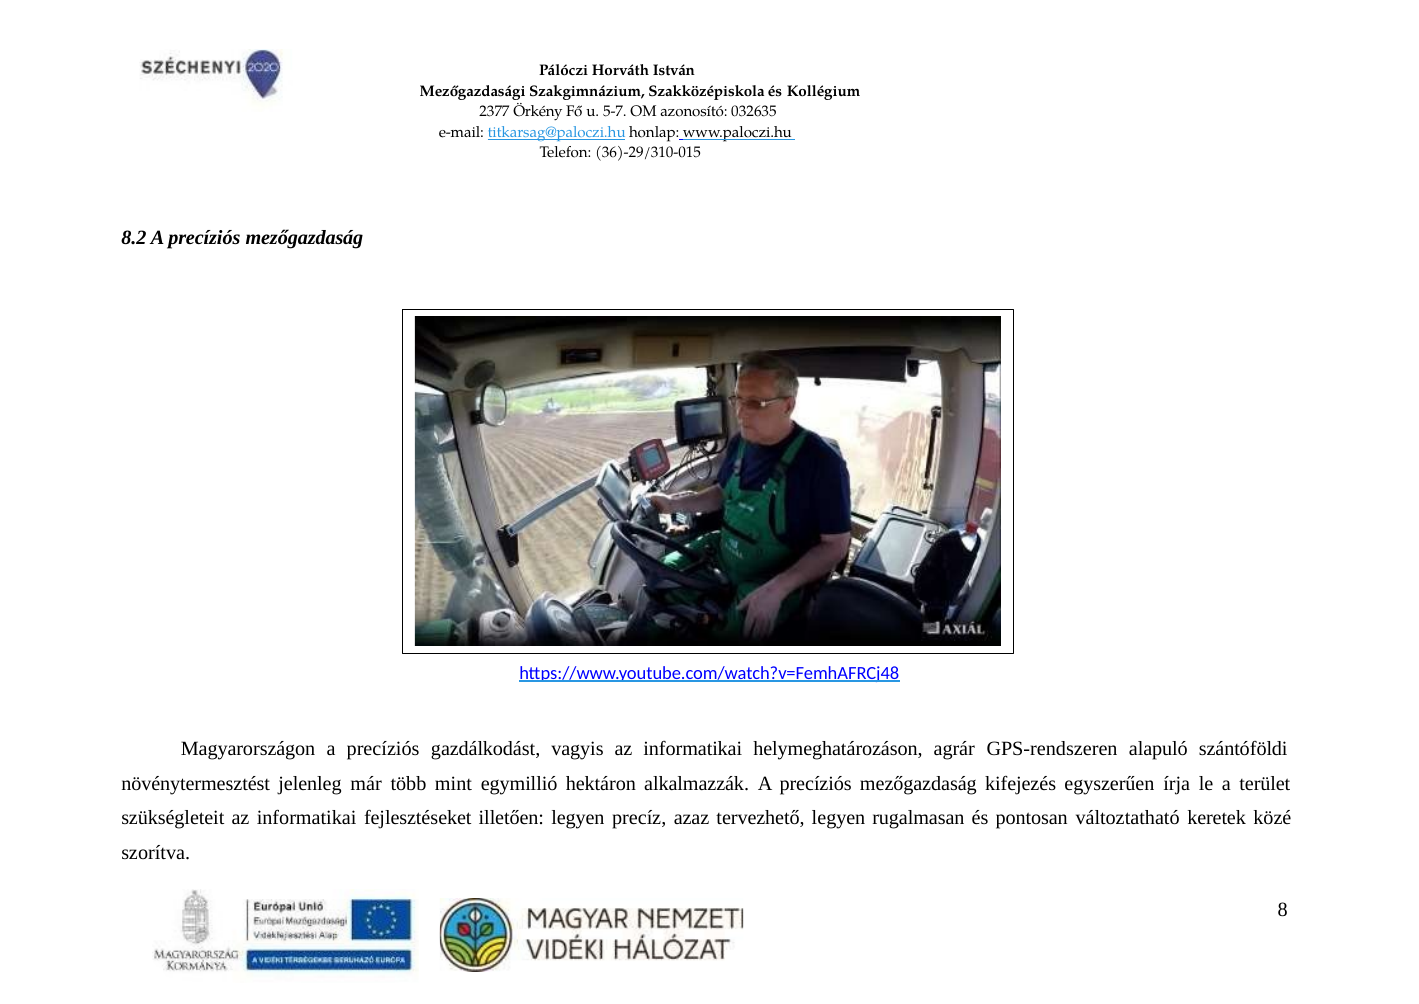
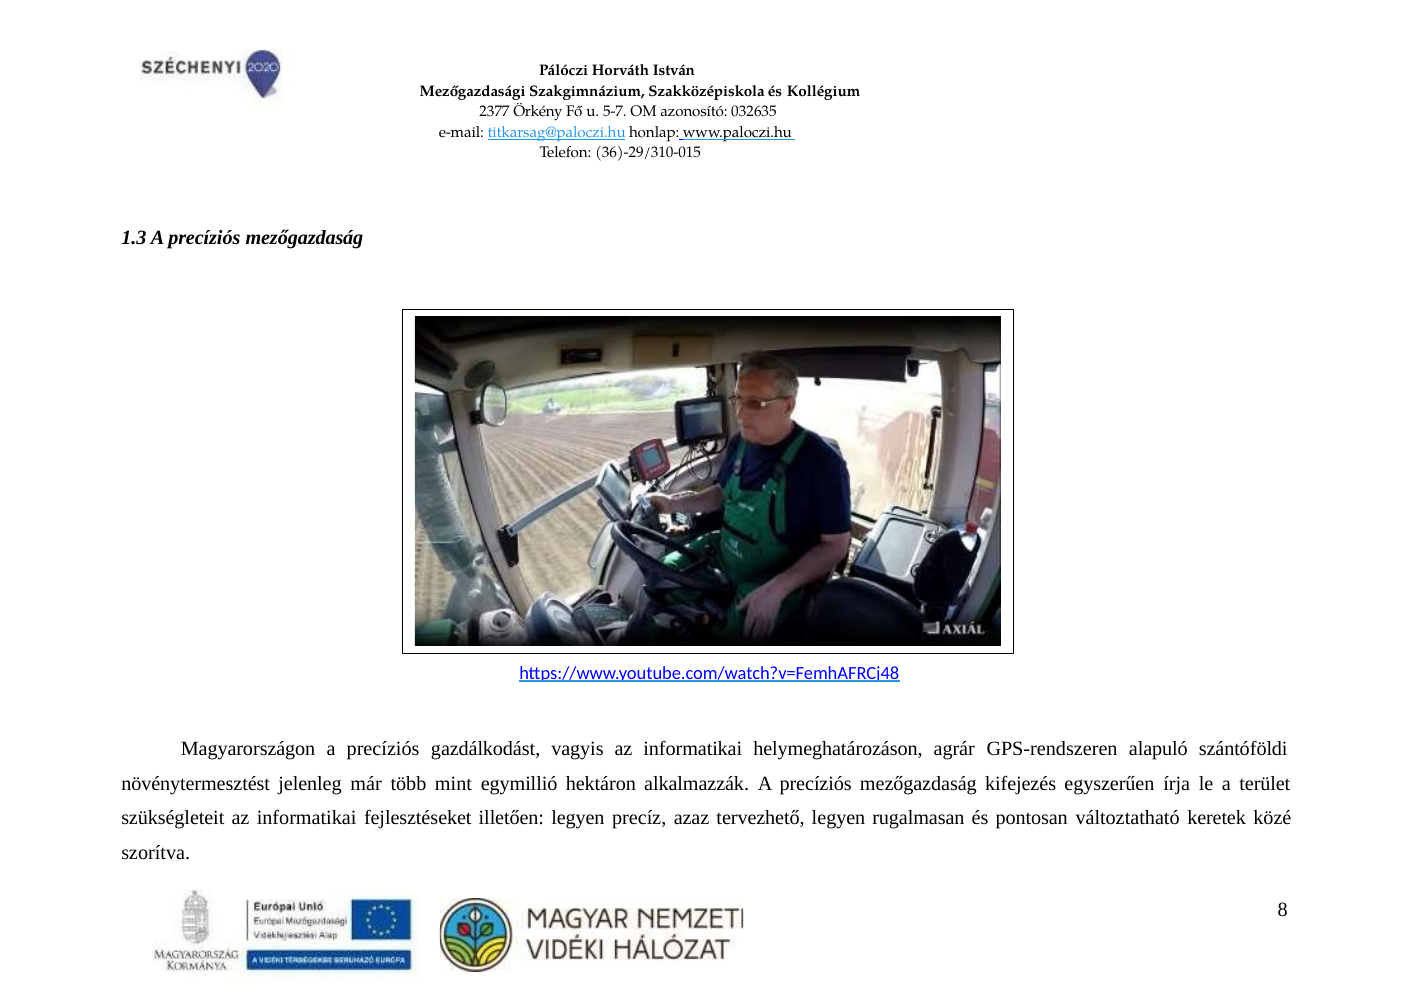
8.2: 8.2 -> 1.3 (134, 238)
